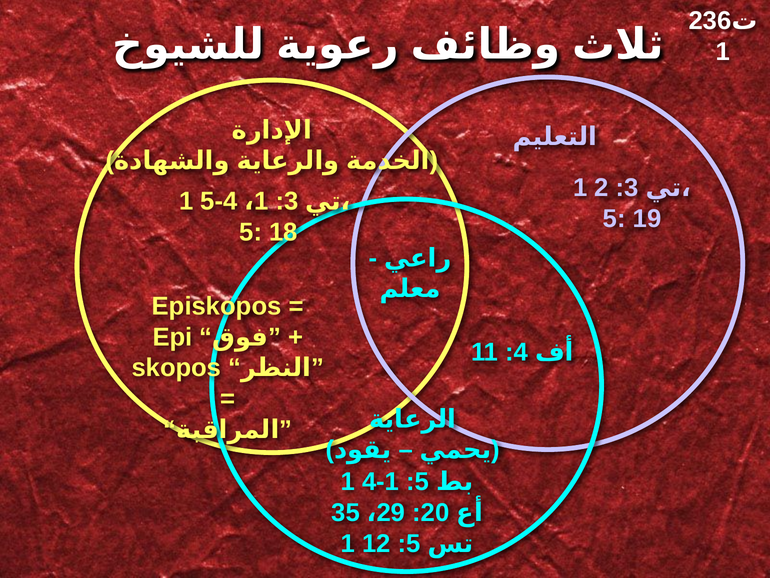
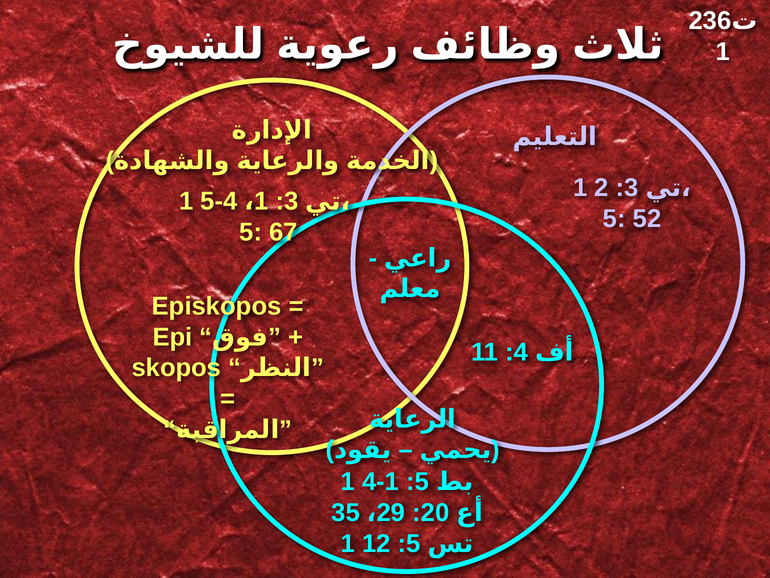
19: 19 -> 52 (647, 219)
18: 18 -> 67 (283, 232)
